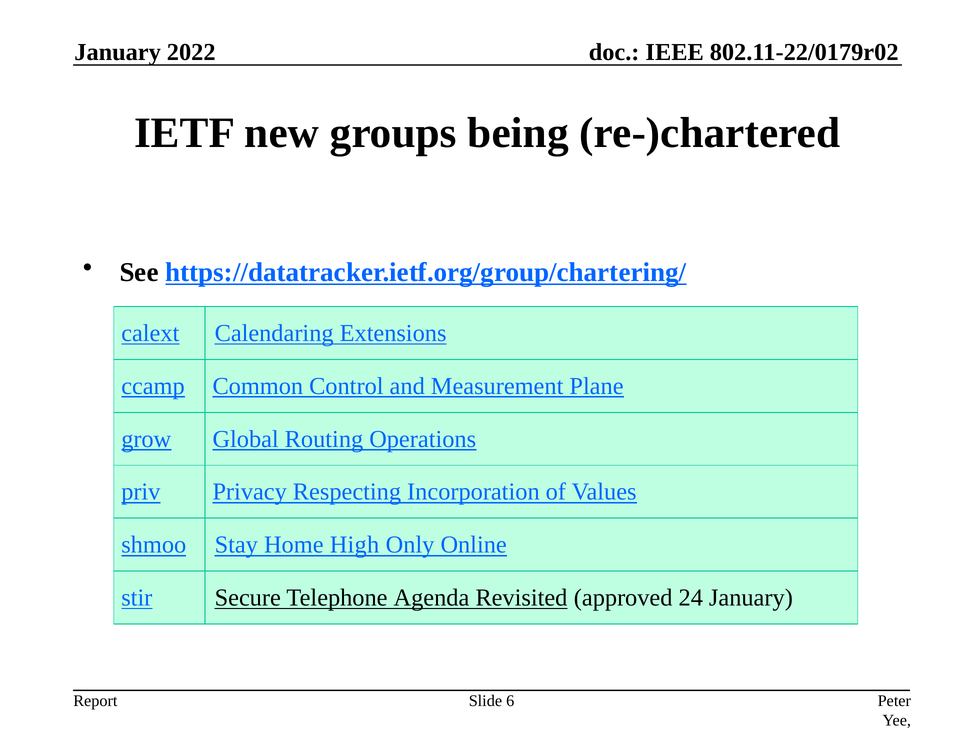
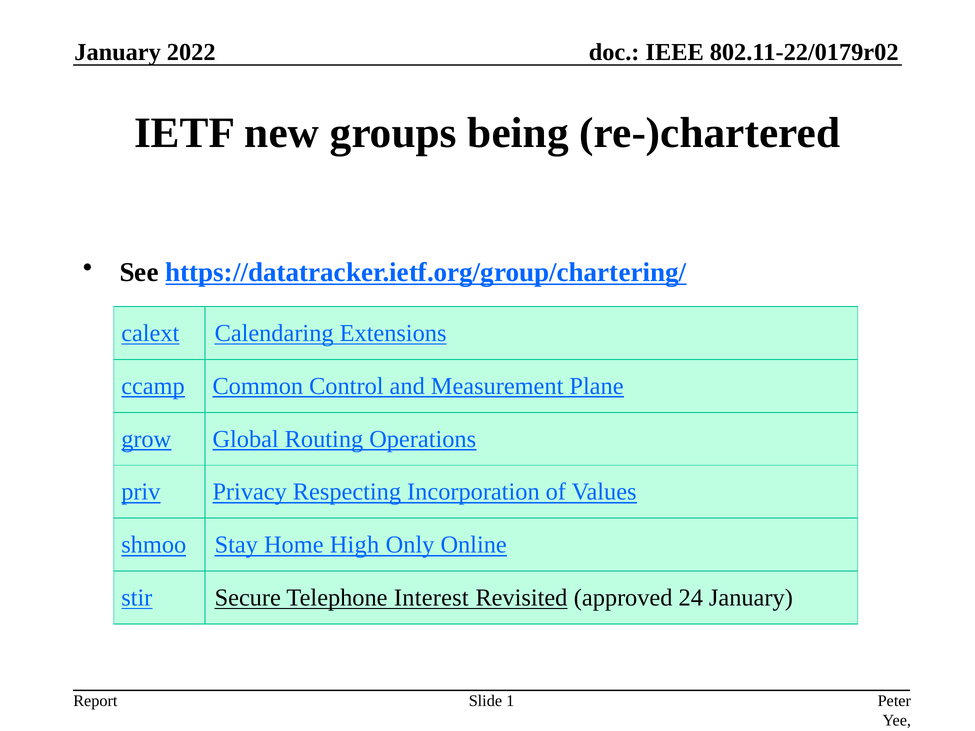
Agenda: Agenda -> Interest (431, 598)
6: 6 -> 1 (510, 701)
